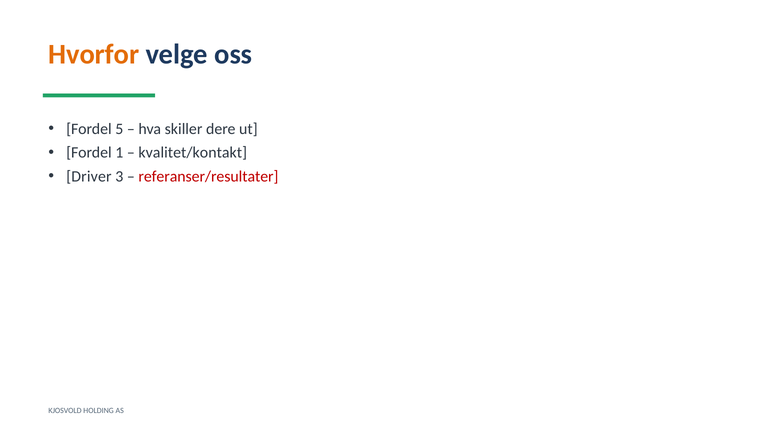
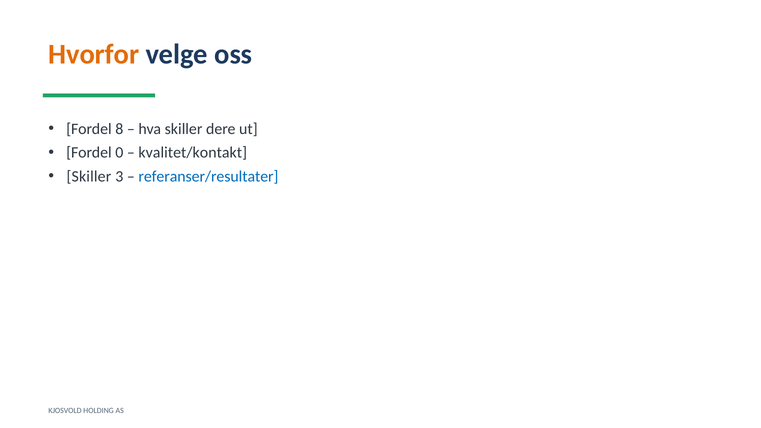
5: 5 -> 8 (119, 129)
1: 1 -> 0 (119, 153)
Driver: Driver -> Skiller (89, 176)
referanser/resultater colour: red -> blue (208, 176)
